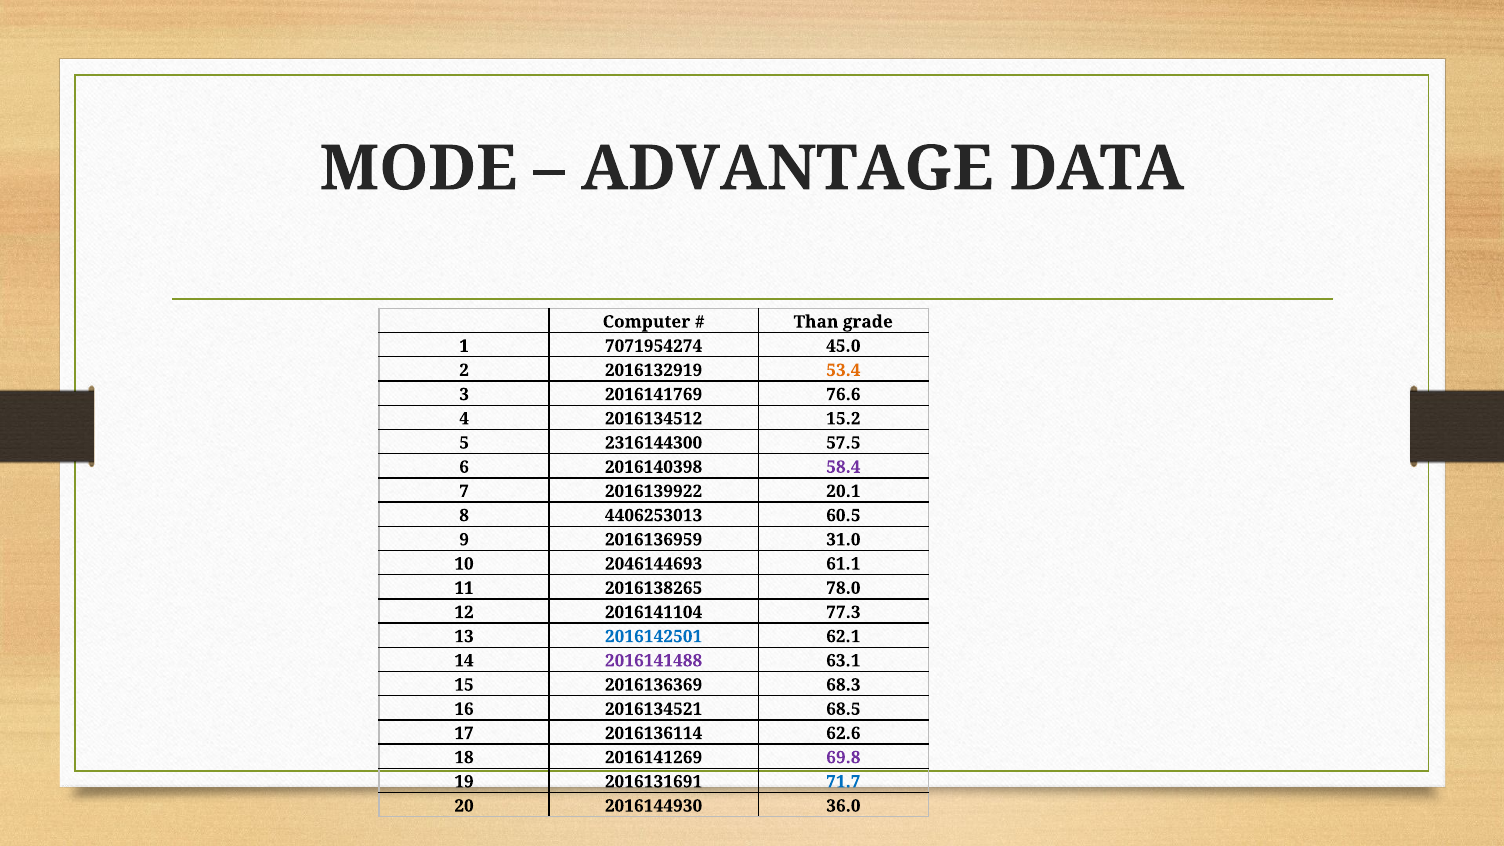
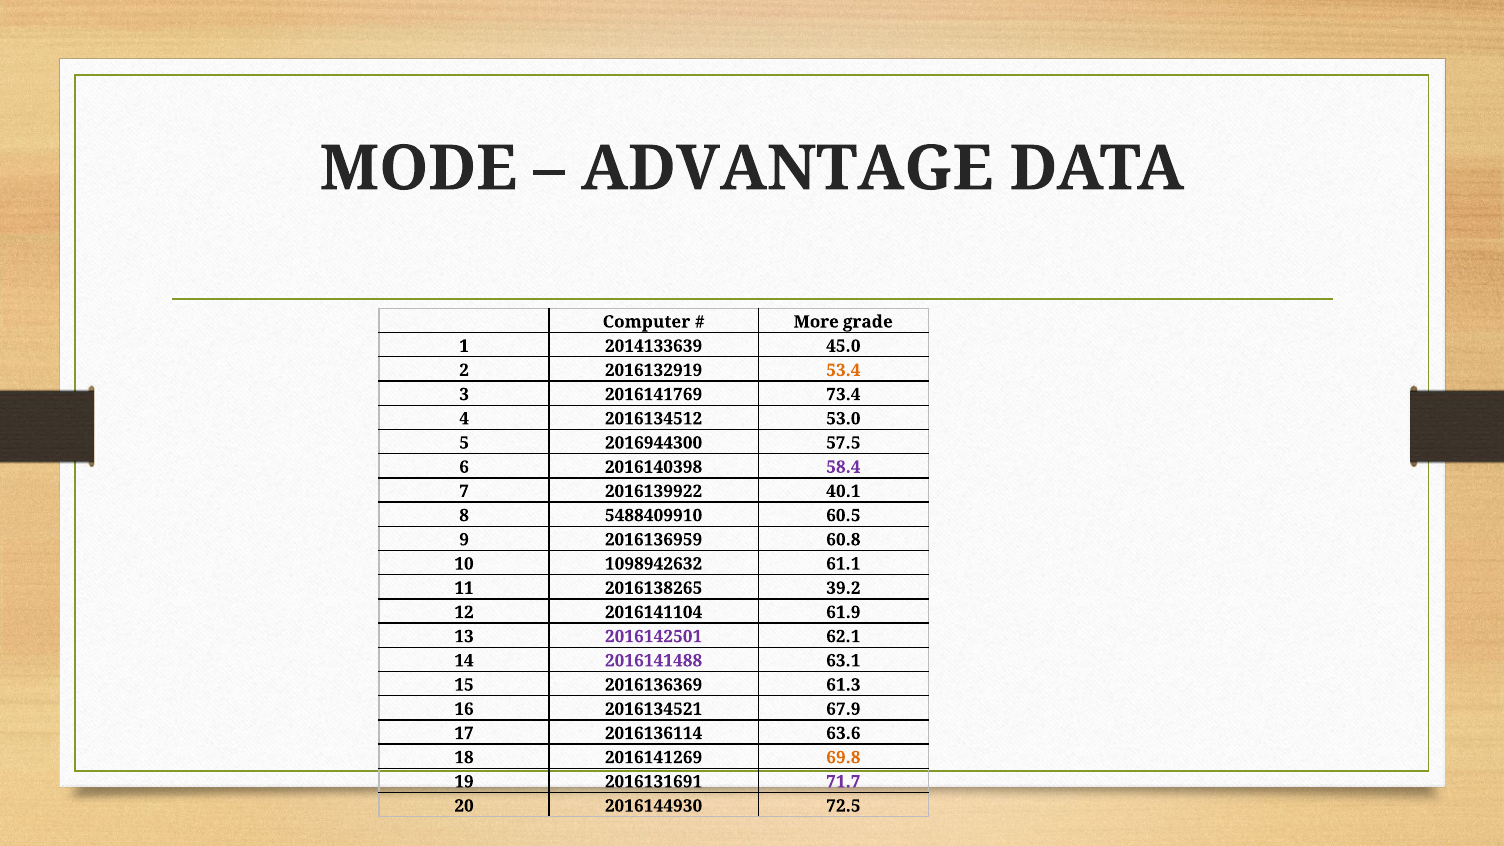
Than: Than -> More (816, 322)
7071954274: 7071954274 -> 2014133639 (654, 346)
76.6: 76.6 -> 73.4 (843, 394)
15.2: 15.2 -> 53.0 (843, 419)
2316144300: 2316144300 -> 2016944300 (654, 443)
20.1: 20.1 -> 40.1 (843, 491)
4406253013: 4406253013 -> 5488409910 (654, 515)
31.0: 31.0 -> 60.8 (843, 540)
2046144693: 2046144693 -> 1098942632 (654, 564)
78.0: 78.0 -> 39.2 (843, 588)
77.3: 77.3 -> 61.9 (843, 612)
2016142501 colour: blue -> purple (654, 637)
68.3: 68.3 -> 61.3 (843, 685)
68.5: 68.5 -> 67.9 (843, 709)
62.6: 62.6 -> 63.6 (843, 733)
69.8 colour: purple -> orange (843, 758)
71.7 colour: blue -> purple (843, 782)
36.0: 36.0 -> 72.5 (843, 806)
